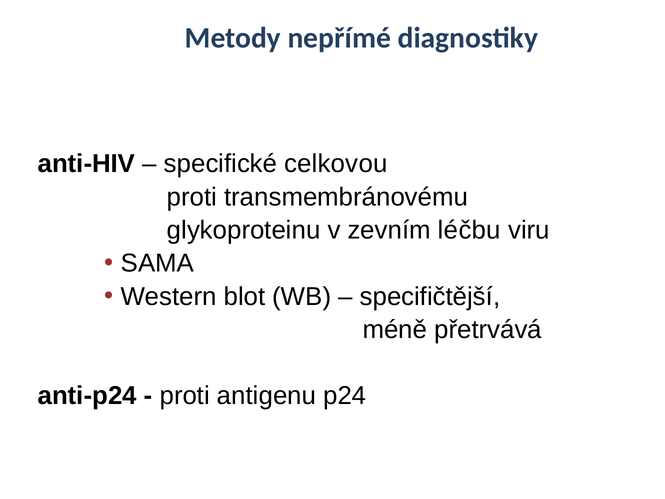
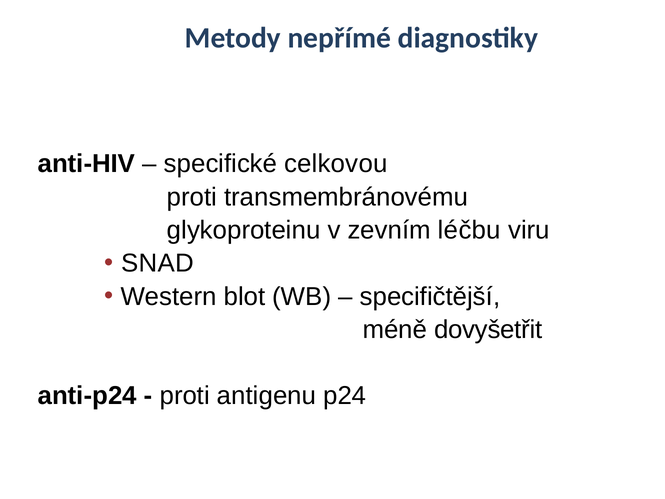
SAMA: SAMA -> SNAD (157, 263)
přetrvává: přetrvává -> dovyšetřit (488, 329)
